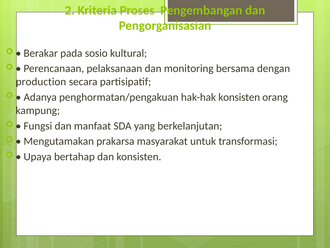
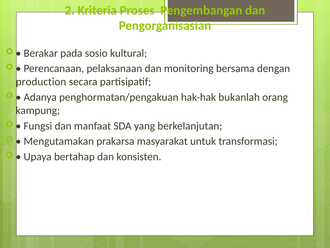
hak-hak konsisten: konsisten -> bukanlah (239, 97)
